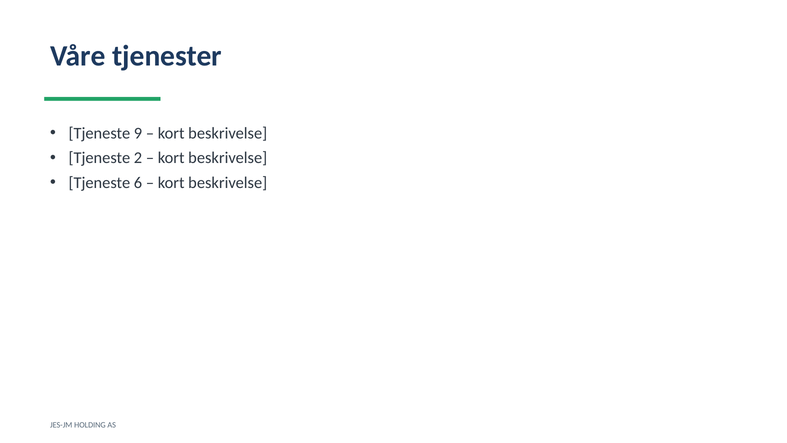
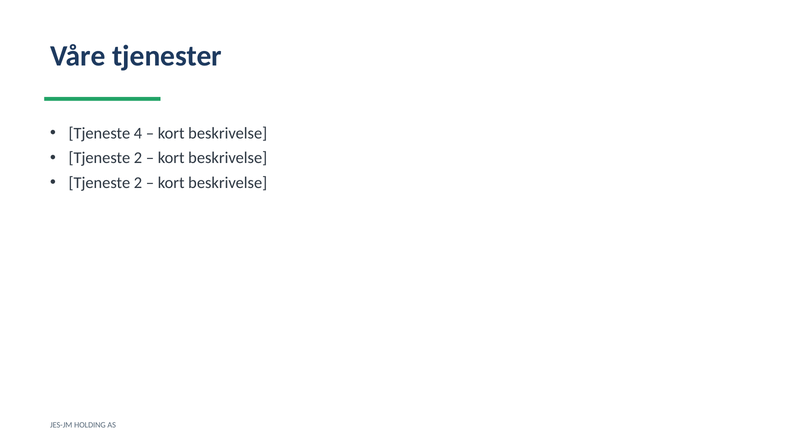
9: 9 -> 4 (138, 133)
6: 6 -> 2 (138, 183)
